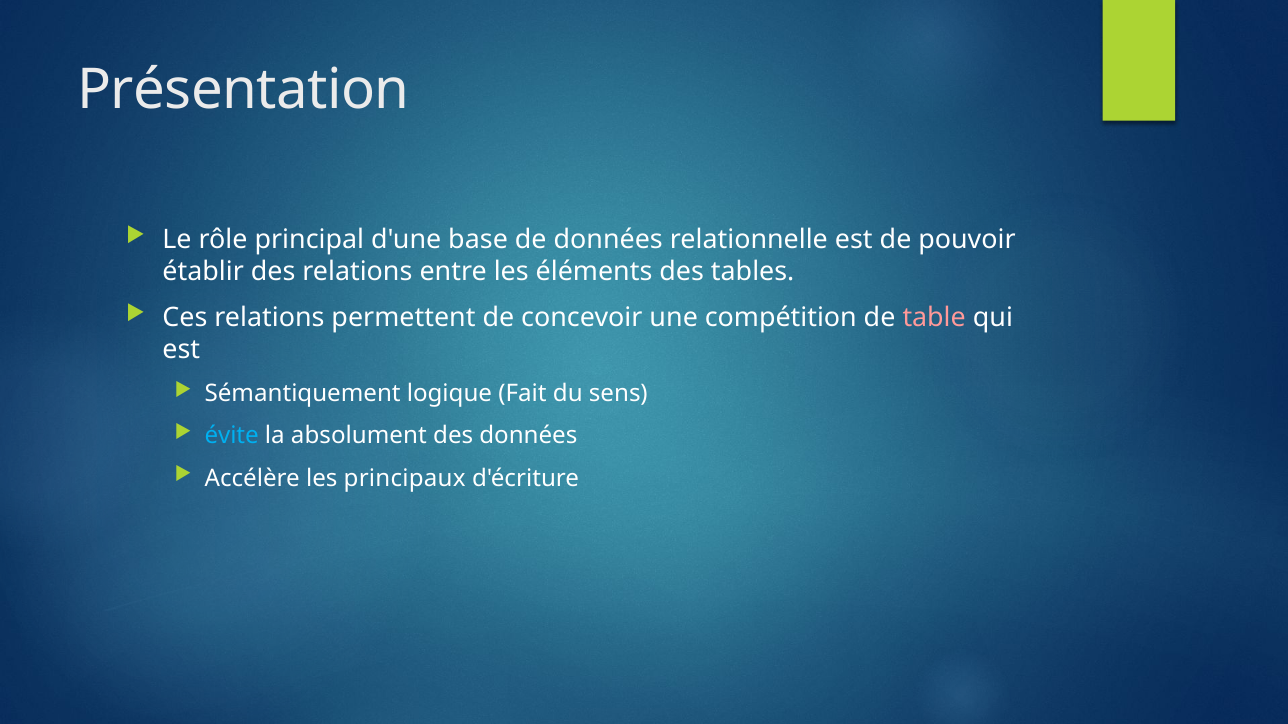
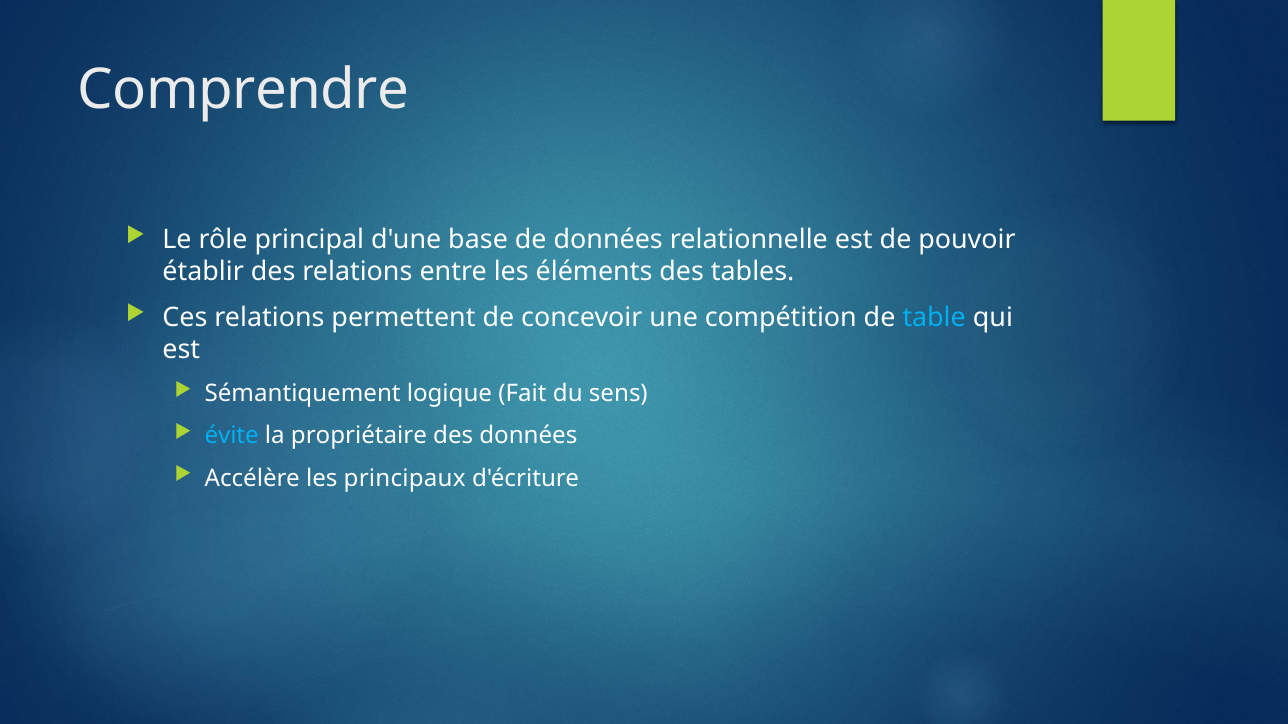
Présentation: Présentation -> Comprendre (243, 90)
table colour: pink -> light blue (934, 318)
absolument: absolument -> propriétaire (359, 436)
